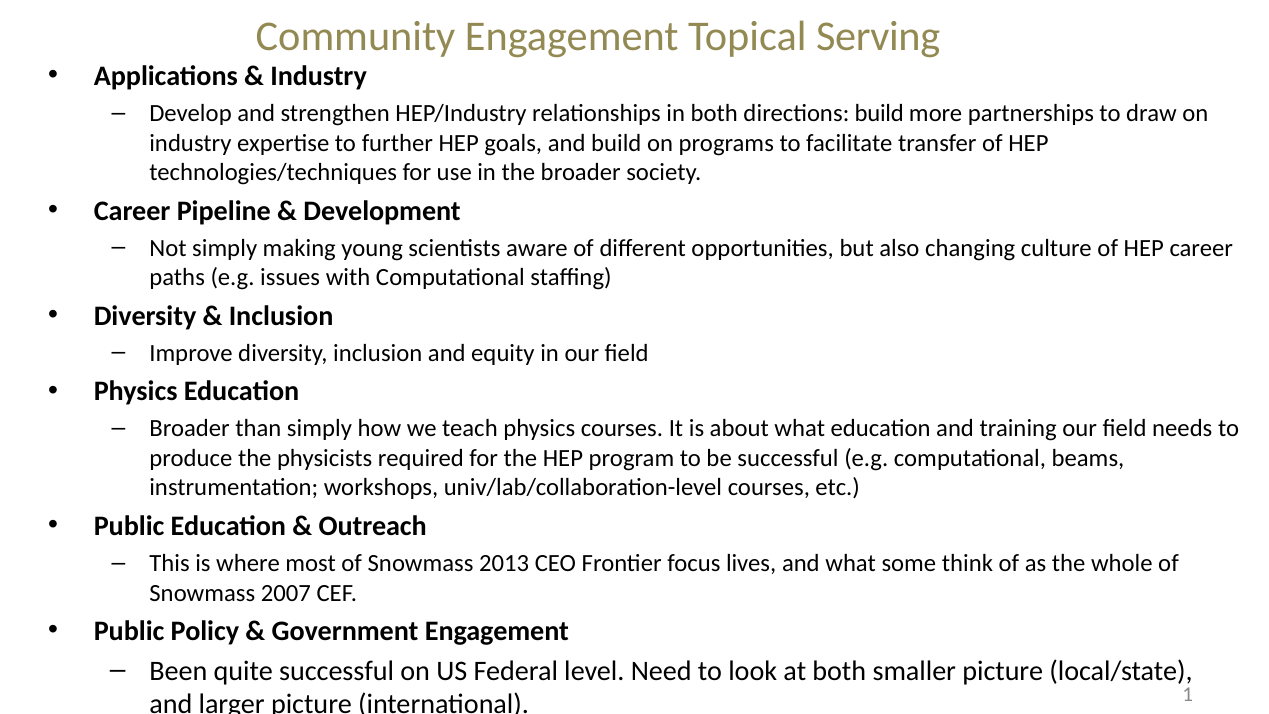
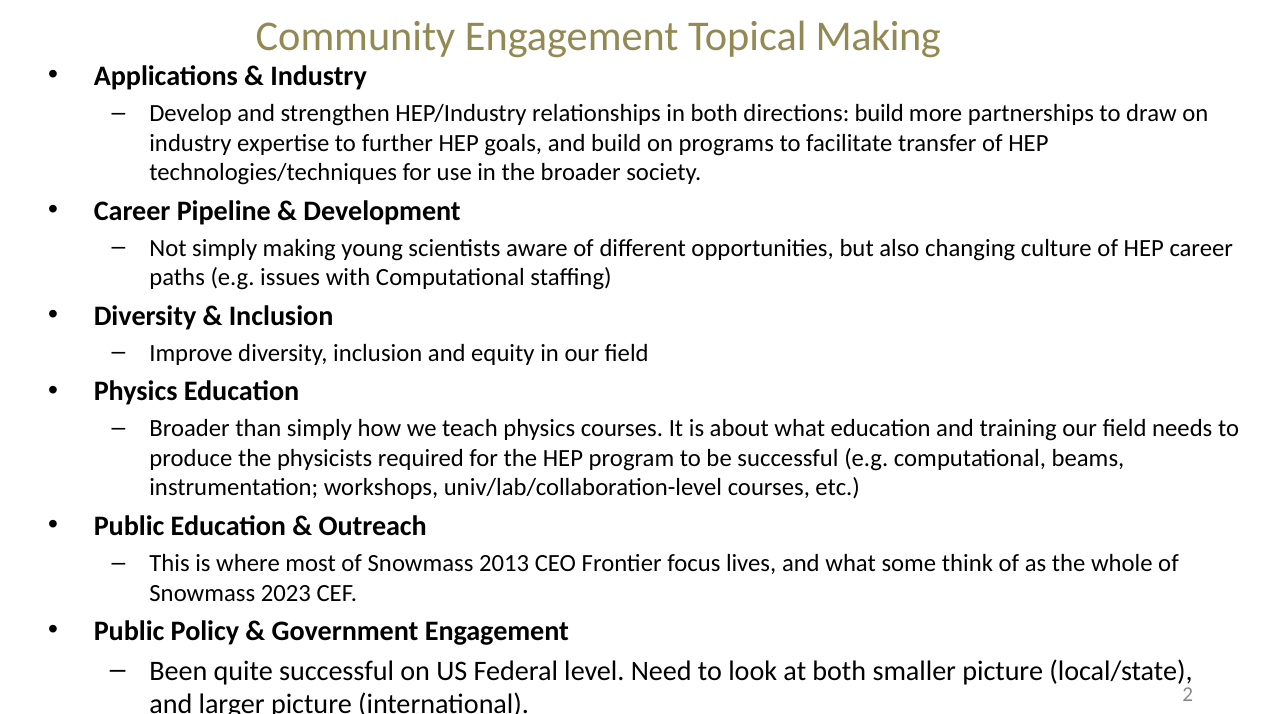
Topical Serving: Serving -> Making (878, 37)
2007: 2007 -> 2023 (286, 593)
1: 1 -> 2 (1188, 695)
